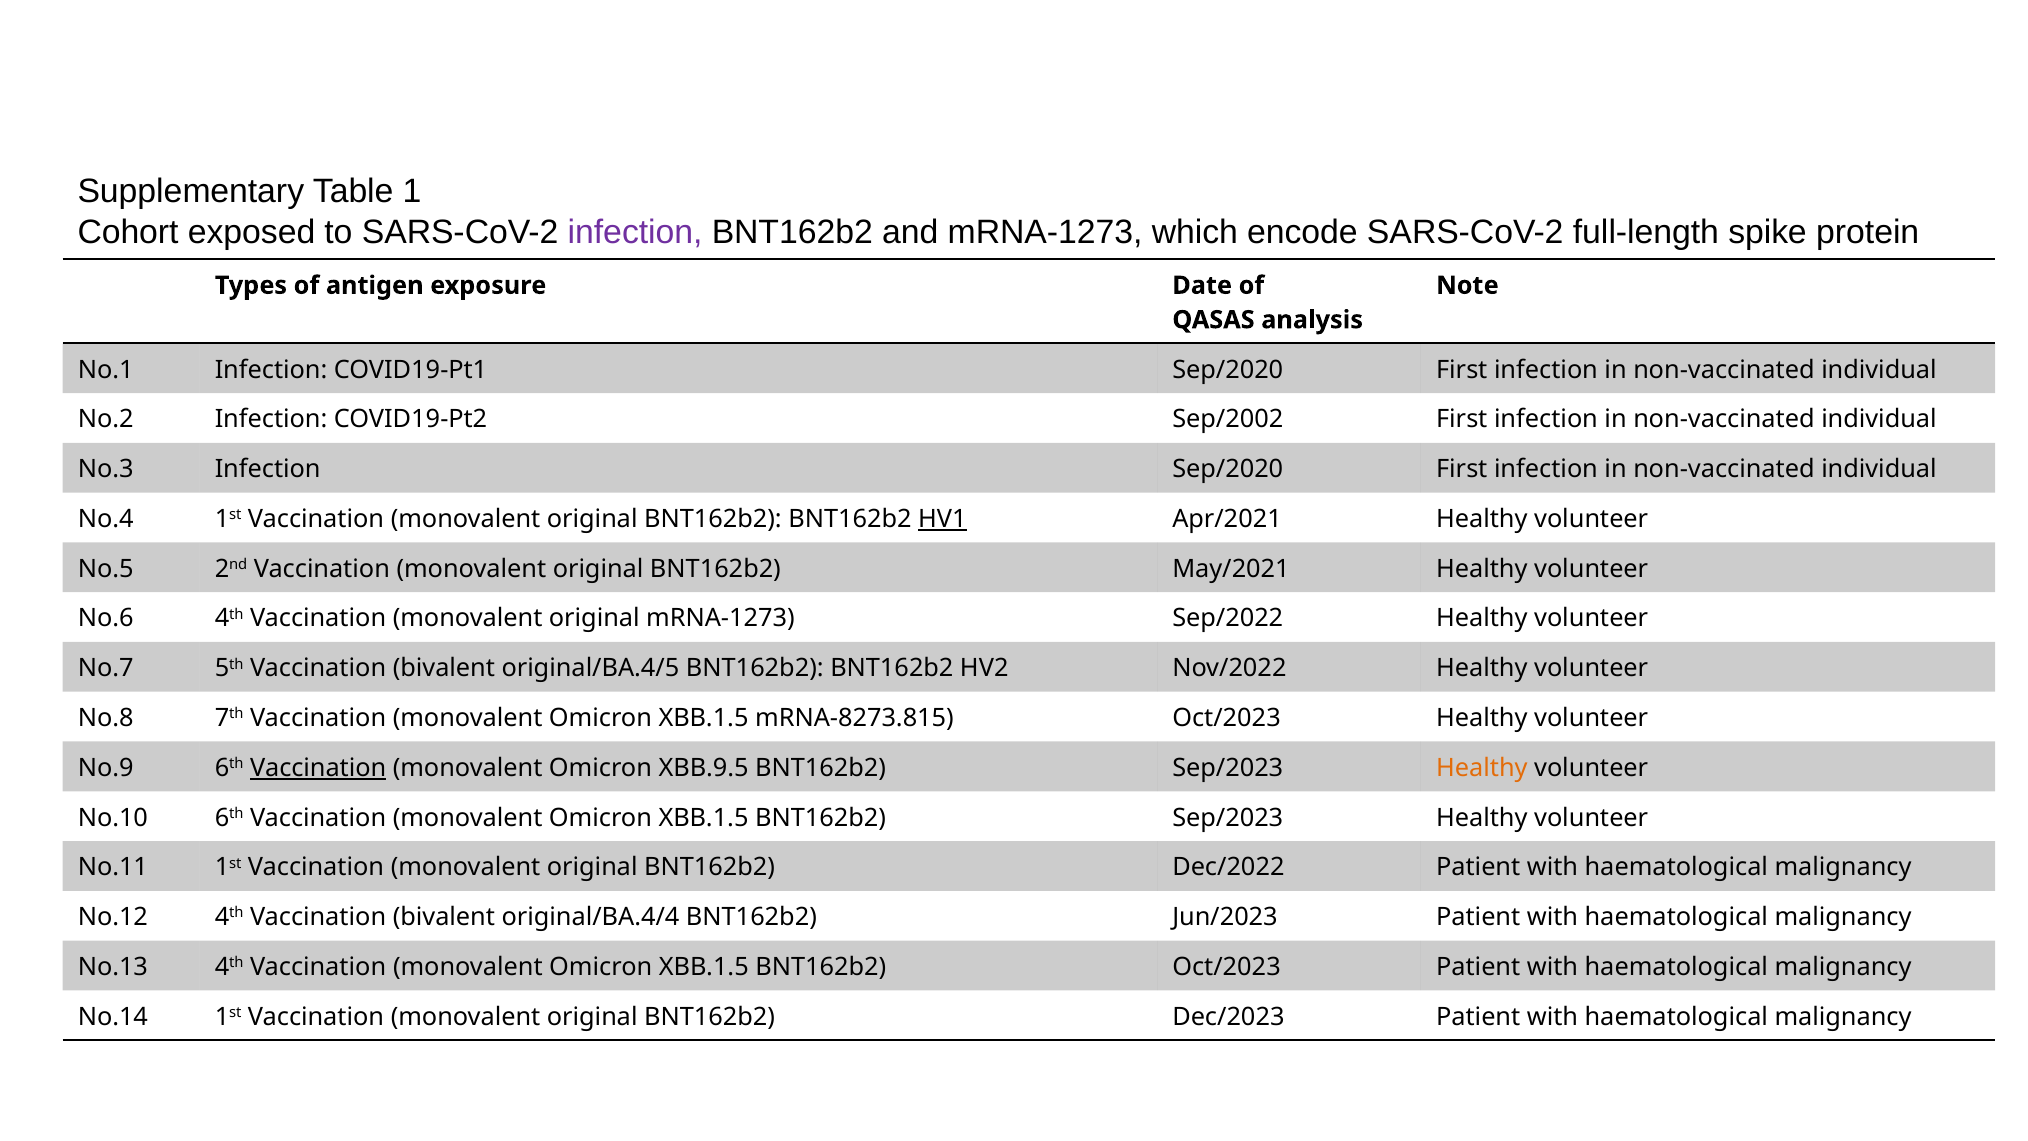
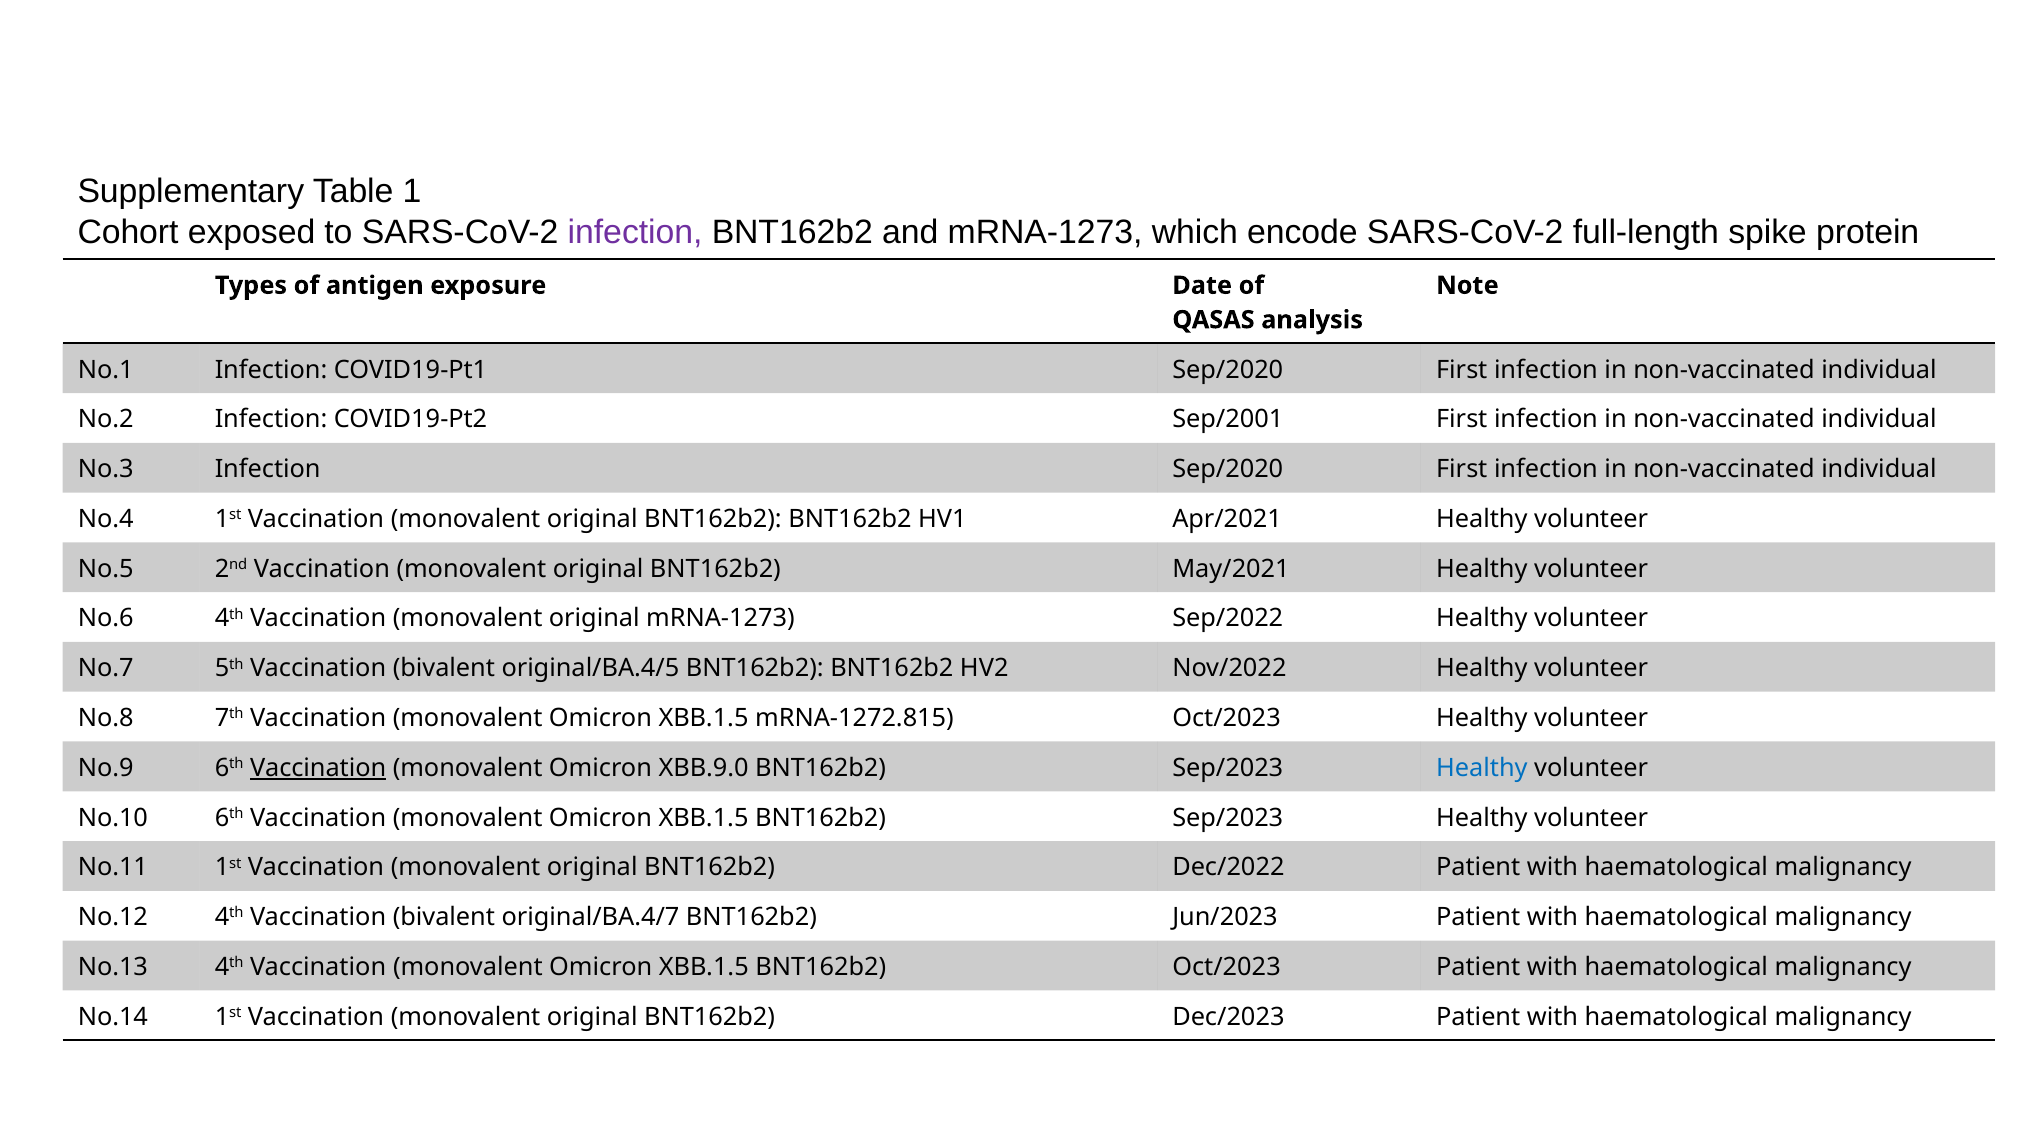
Sep/2002: Sep/2002 -> Sep/2001 (1228, 419)
HV1 underline: present -> none (942, 519)
mRNA-8273.815: mRNA-8273.815 -> mRNA-1272.815 (854, 718)
XBB.9.5: XBB.9.5 -> XBB.9.0 (704, 768)
Healthy colour: orange -> blue (1482, 768)
original/BA.4/4: original/BA.4/4 -> original/BA.4/7 (591, 917)
